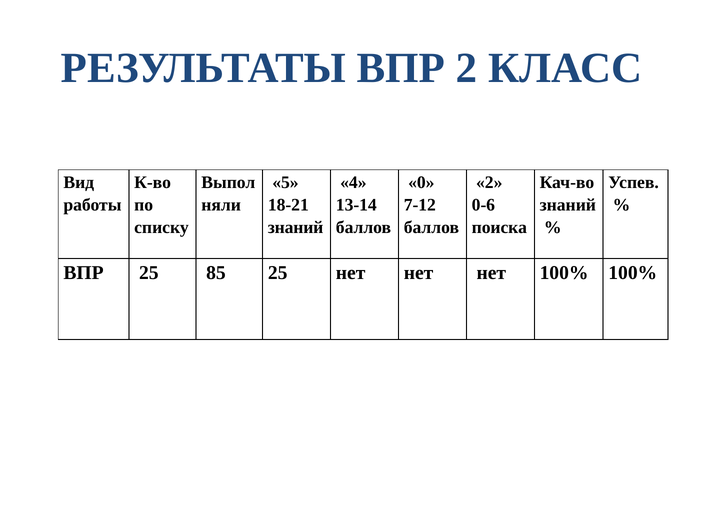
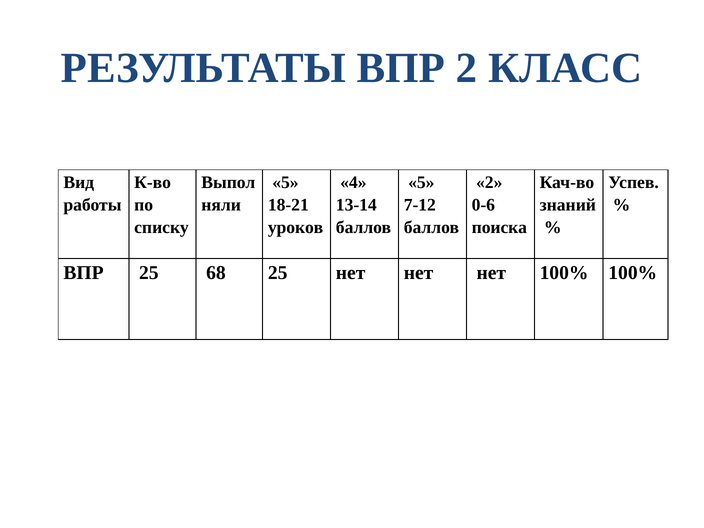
0: 0 -> 5 (421, 183)
знаний: знаний -> уроков (296, 227)
85: 85 -> 68 (216, 273)
